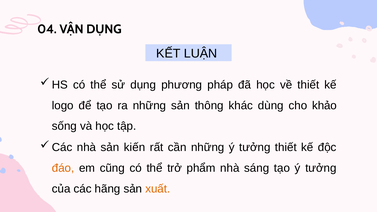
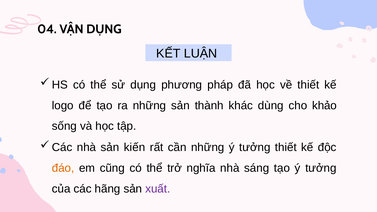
thông: thông -> thành (209, 106)
phẩm: phẩm -> nghĩa (201, 168)
xuất colour: orange -> purple (158, 189)
